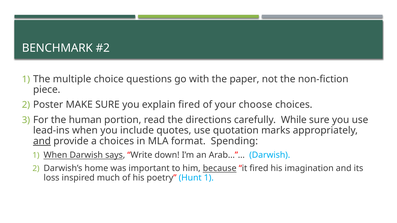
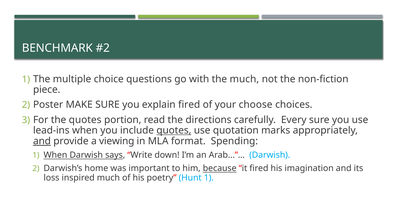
the paper: paper -> much (244, 79)
the human: human -> quotes (85, 120)
While: While -> Every (294, 120)
quotes underline: none -> present (174, 131)
a choices: choices -> viewing (117, 141)
